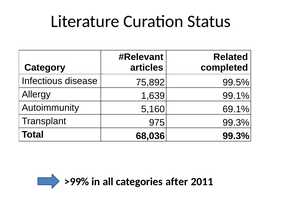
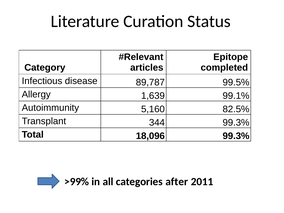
Related: Related -> Epitope (231, 57)
75,892: 75,892 -> 89,787 (150, 82)
69.1%: 69.1% -> 82.5% (236, 109)
975: 975 -> 344 (157, 123)
68,036: 68,036 -> 18,096 (150, 136)
